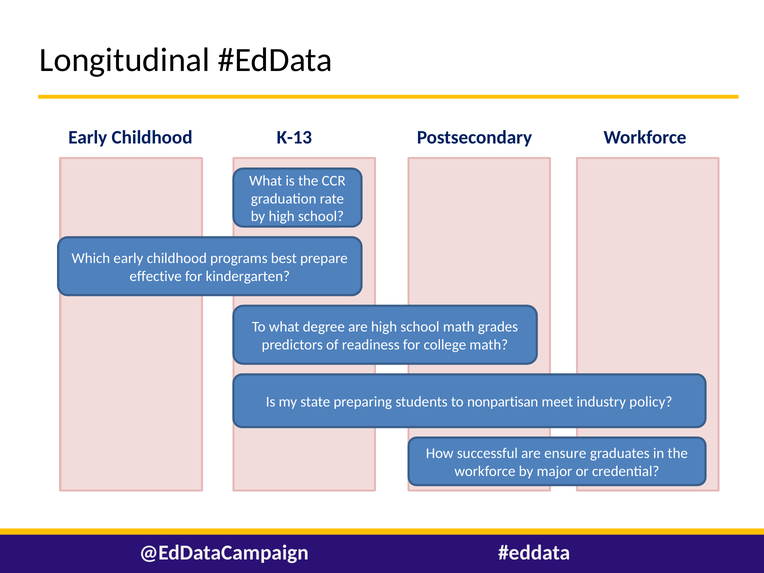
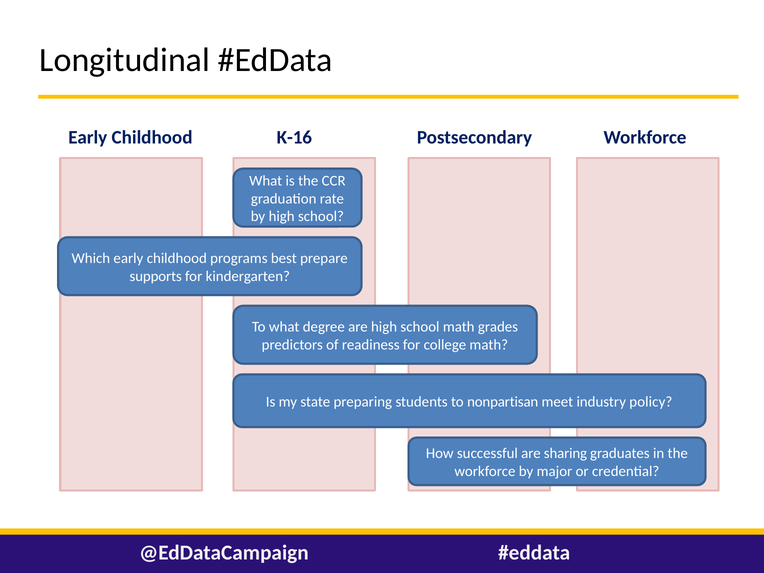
K-13: K-13 -> K-16 (294, 138)
effective: effective -> supports (156, 276)
ensure: ensure -> sharing (565, 453)
